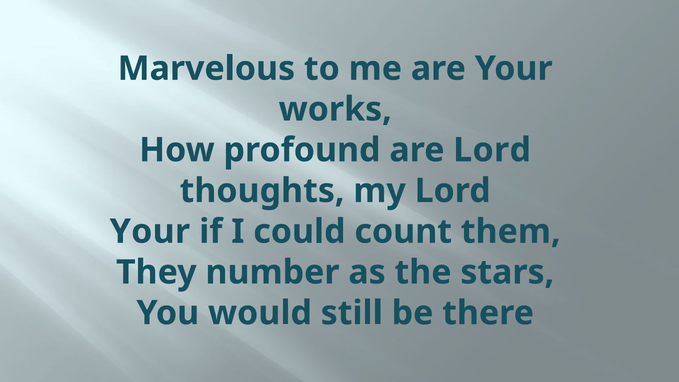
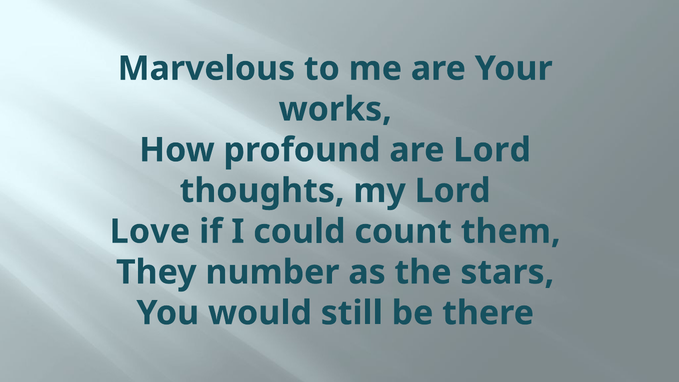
Your: Your -> Love (150, 232)
